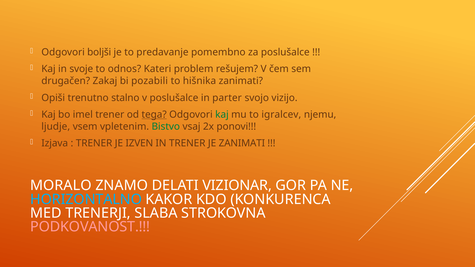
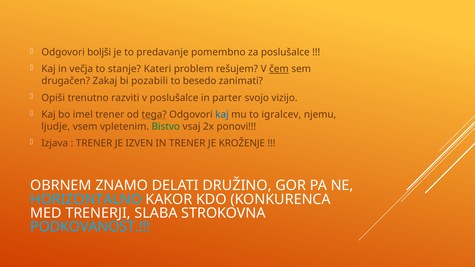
svoje: svoje -> večja (81, 69)
odnos: odnos -> stanje (124, 69)
čem underline: none -> present (279, 69)
hišnika: hišnika -> besedo (200, 81)
stalno: stalno -> razviti (125, 98)
kaj colour: green -> blue (222, 115)
JE ZANIMATI: ZANIMATI -> KROŽENJE (242, 143)
MORALO: MORALO -> OBRNEM (61, 186)
VIZIONAR: VIZIONAR -> DRUŽINO (237, 186)
PODKOVANOST colour: pink -> light blue (90, 227)
